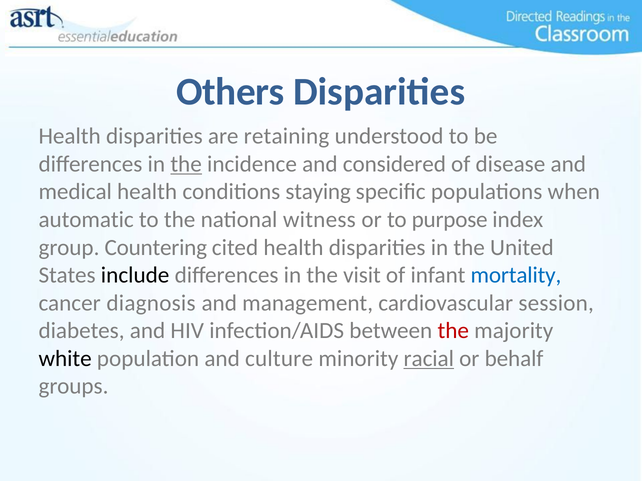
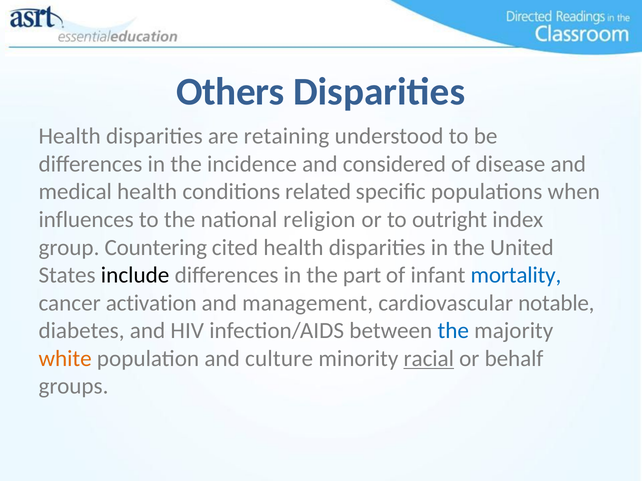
the underline: present -> none (186, 164)
staying: staying -> related (318, 192)
automatic: automatic -> influences (86, 220)
witness: witness -> religion (319, 220)
purpose: purpose -> outright (450, 220)
visit: visit -> part (362, 275)
diagnosis: diagnosis -> activation (151, 303)
session: session -> notable (556, 303)
the colour: red -> blue (453, 331)
white colour: black -> orange (65, 359)
